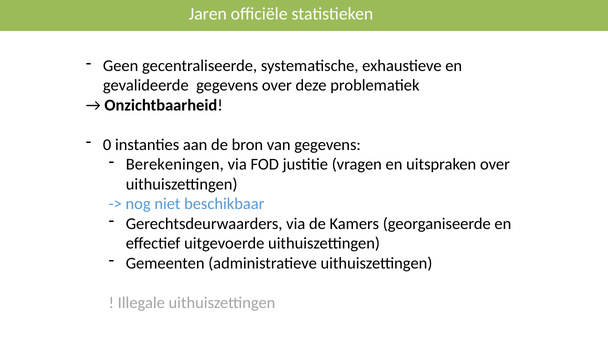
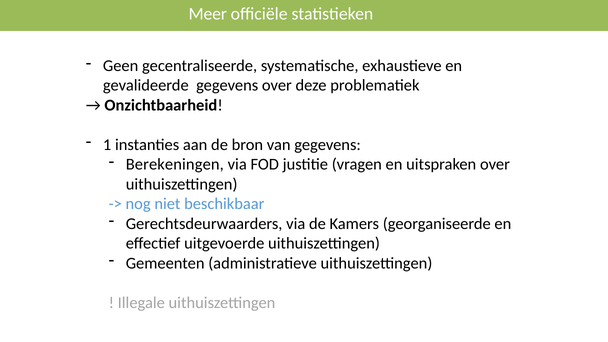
Jaren: Jaren -> Meer (208, 14)
0: 0 -> 1 (107, 145)
